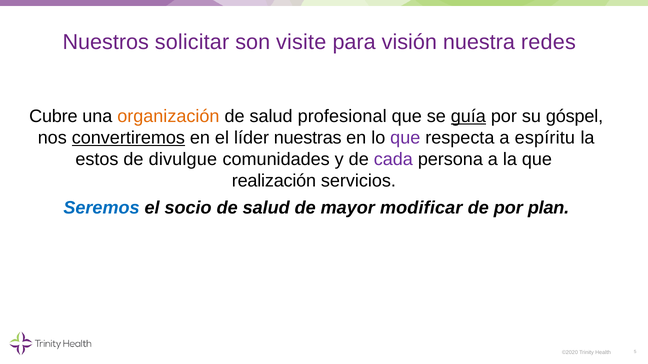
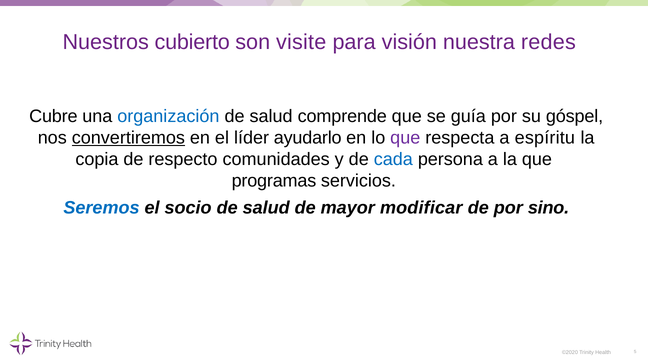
solicitar: solicitar -> cubierto (192, 42)
organización colour: orange -> blue (168, 116)
profesional: profesional -> comprende (342, 116)
guía underline: present -> none (468, 116)
nuestras: nuestras -> ayudarlo (308, 138)
estos: estos -> copia (97, 160)
divulgue: divulgue -> respecto (183, 160)
cada colour: purple -> blue (393, 160)
realización: realización -> programas (274, 181)
plan: plan -> sino (549, 208)
